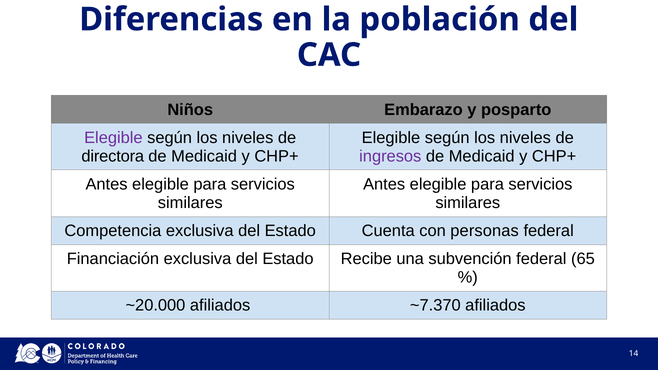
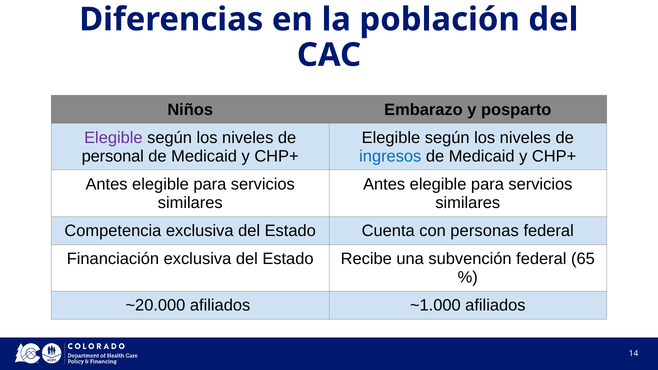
directora: directora -> personal (113, 156)
ingresos colour: purple -> blue (390, 156)
~7.370: ~7.370 -> ~1.000 (435, 306)
